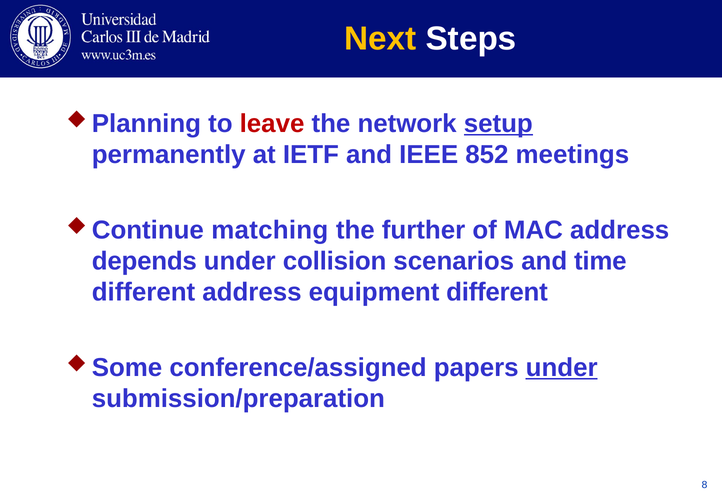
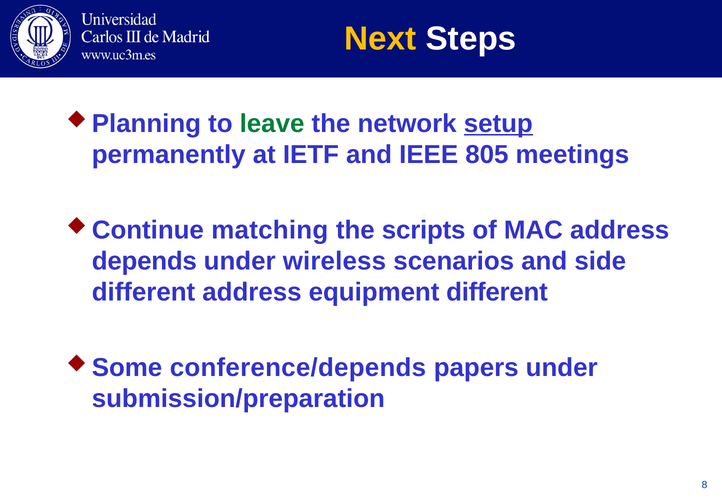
leave colour: red -> green (272, 124)
852: 852 -> 805 (487, 155)
further: further -> scripts (424, 230)
collision: collision -> wireless (334, 261)
time: time -> side (600, 261)
conference/assigned: conference/assigned -> conference/depends (298, 367)
under underline: present -> none (562, 367)
